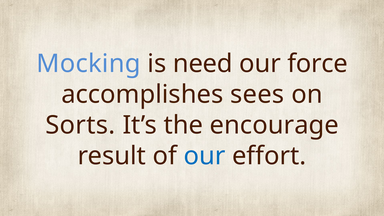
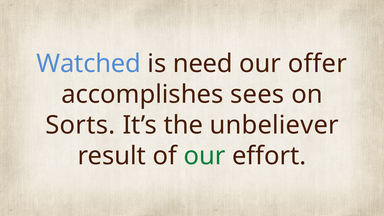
Mocking: Mocking -> Watched (89, 64)
force: force -> offer (317, 64)
encourage: encourage -> unbeliever (274, 125)
our colour: blue -> green (204, 156)
